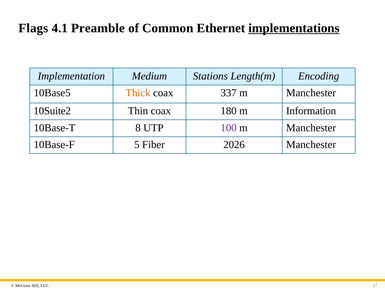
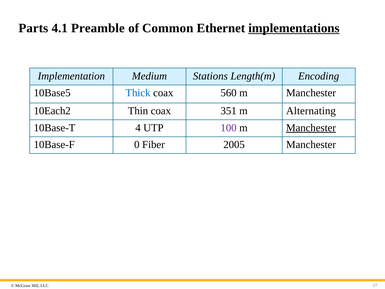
Flags: Flags -> Parts (33, 28)
Thick colour: orange -> blue (138, 93)
337: 337 -> 560 (229, 93)
10Suite2: 10Suite2 -> 10Each2 (52, 111)
180: 180 -> 351 (229, 111)
Information: Information -> Alternating (311, 111)
8: 8 -> 4 (138, 128)
Manchester underline: none -> present (311, 128)
5: 5 -> 0 (137, 145)
2026: 2026 -> 2005 (234, 145)
